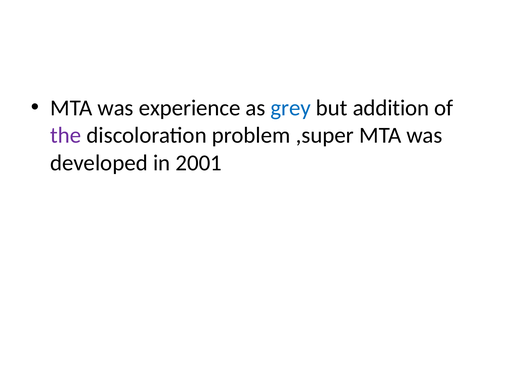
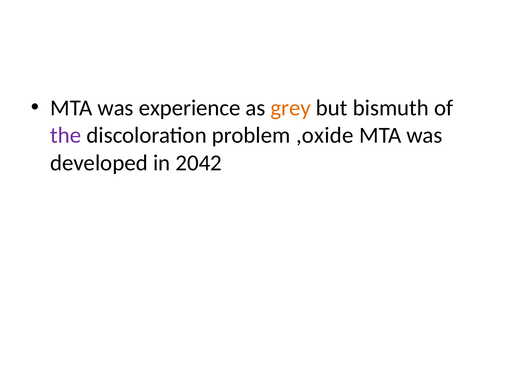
grey colour: blue -> orange (291, 108)
addition: addition -> bismuth (391, 108)
,super: ,super -> ,oxide (325, 136)
2001: 2001 -> 2042 (199, 163)
